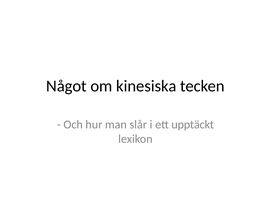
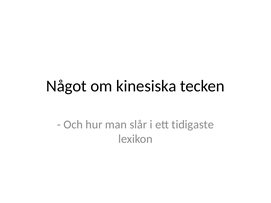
upptäckt: upptäckt -> tidigaste (193, 125)
